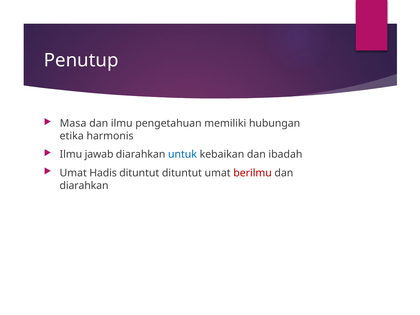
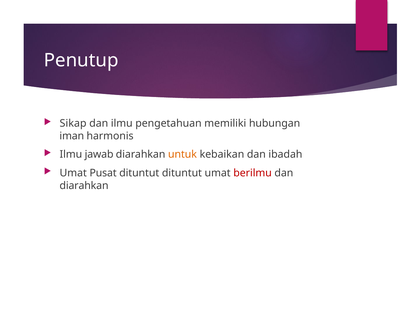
Masa: Masa -> Sikap (73, 123)
etika: etika -> iman (72, 136)
untuk colour: blue -> orange (182, 154)
Hadis: Hadis -> Pusat (103, 173)
